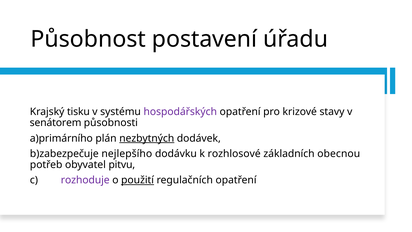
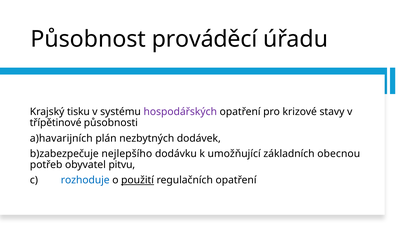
postavení: postavení -> prováděcí (205, 39)
senátorem: senátorem -> třípětinové (56, 123)
a)primárního: a)primárního -> a)havarijních (61, 138)
nezbytných underline: present -> none (147, 138)
rozhlosové: rozhlosové -> umožňující (234, 154)
rozhoduje colour: purple -> blue (85, 180)
